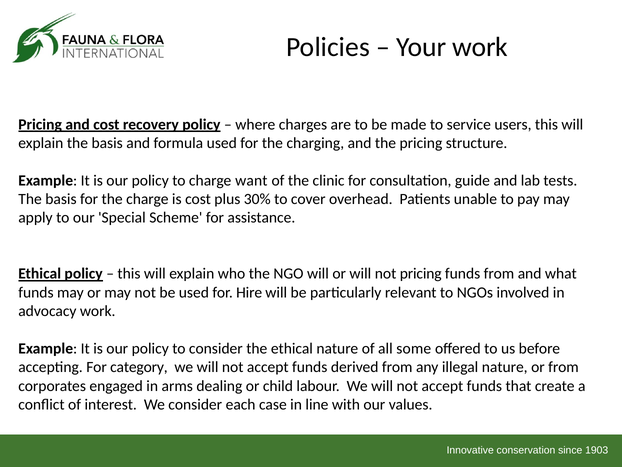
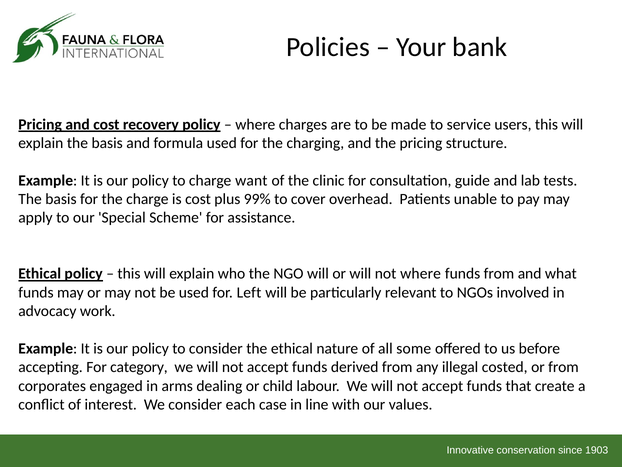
Your work: work -> bank (480, 47)
30%: 30% -> 99% (257, 199)
not pricing: pricing -> where (421, 274)
Hire: Hire -> Left (249, 292)
illegal nature: nature -> costed (505, 367)
